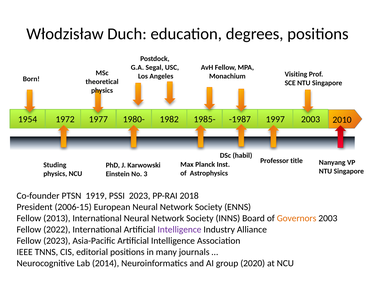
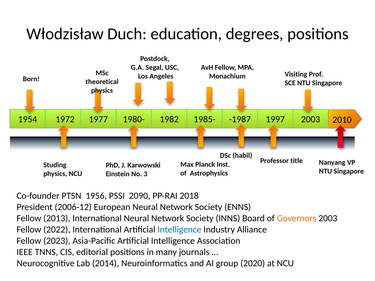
1919: 1919 -> 1956 (96, 196)
PSSI 2023: 2023 -> 2090 (140, 196)
2006-15: 2006-15 -> 2006-12 (73, 207)
Intelligence colour: purple -> blue (179, 230)
